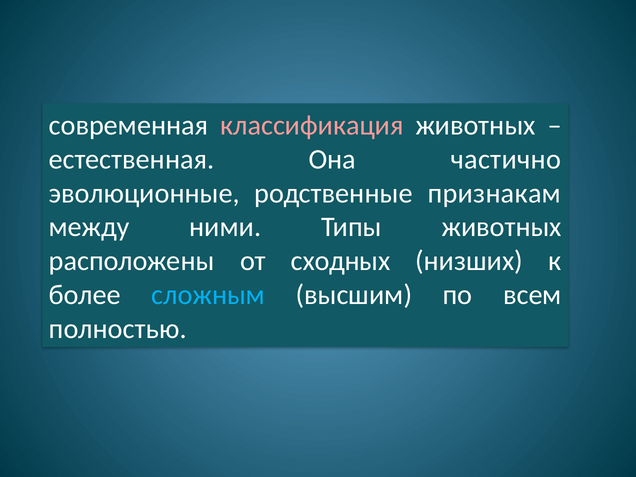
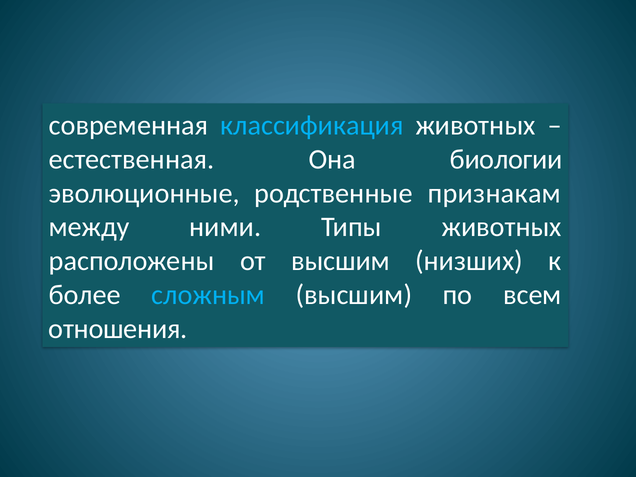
классификация colour: pink -> light blue (312, 125)
частично: частично -> биологии (506, 159)
от сходных: сходных -> высшим (341, 261)
полностью: полностью -> отношения (118, 329)
